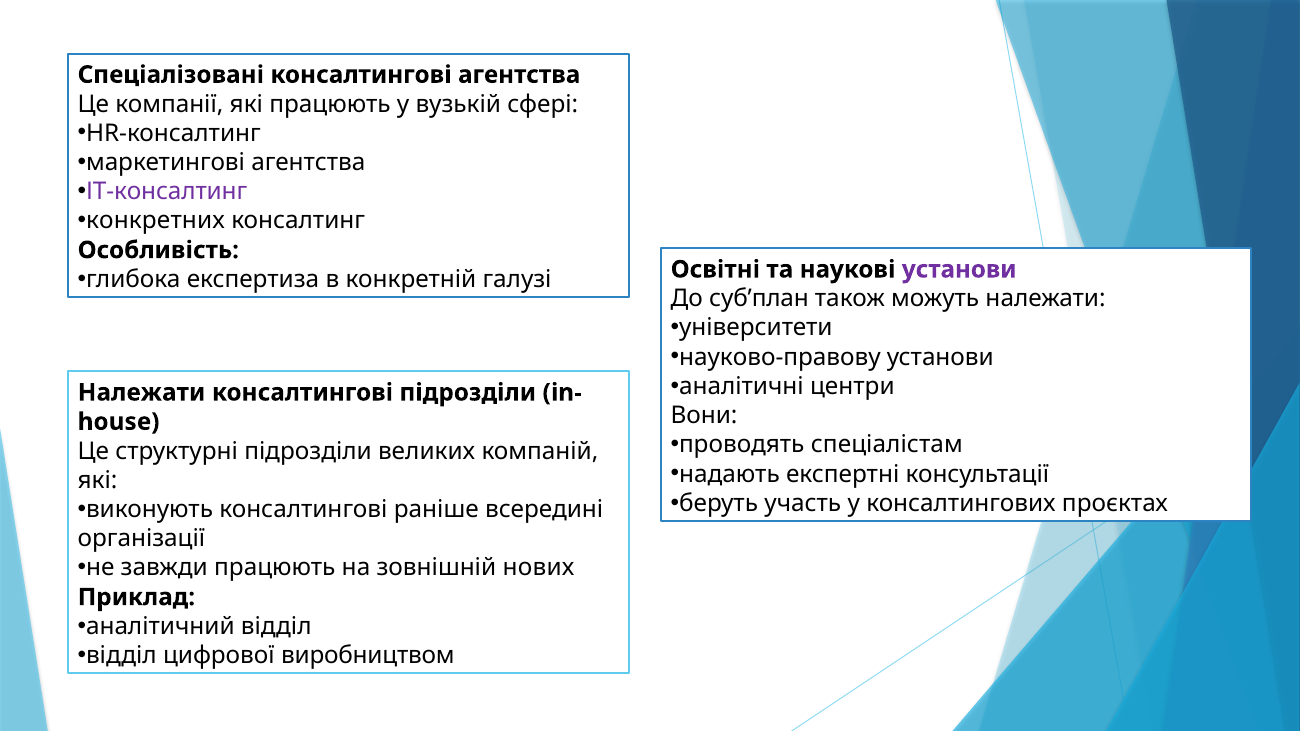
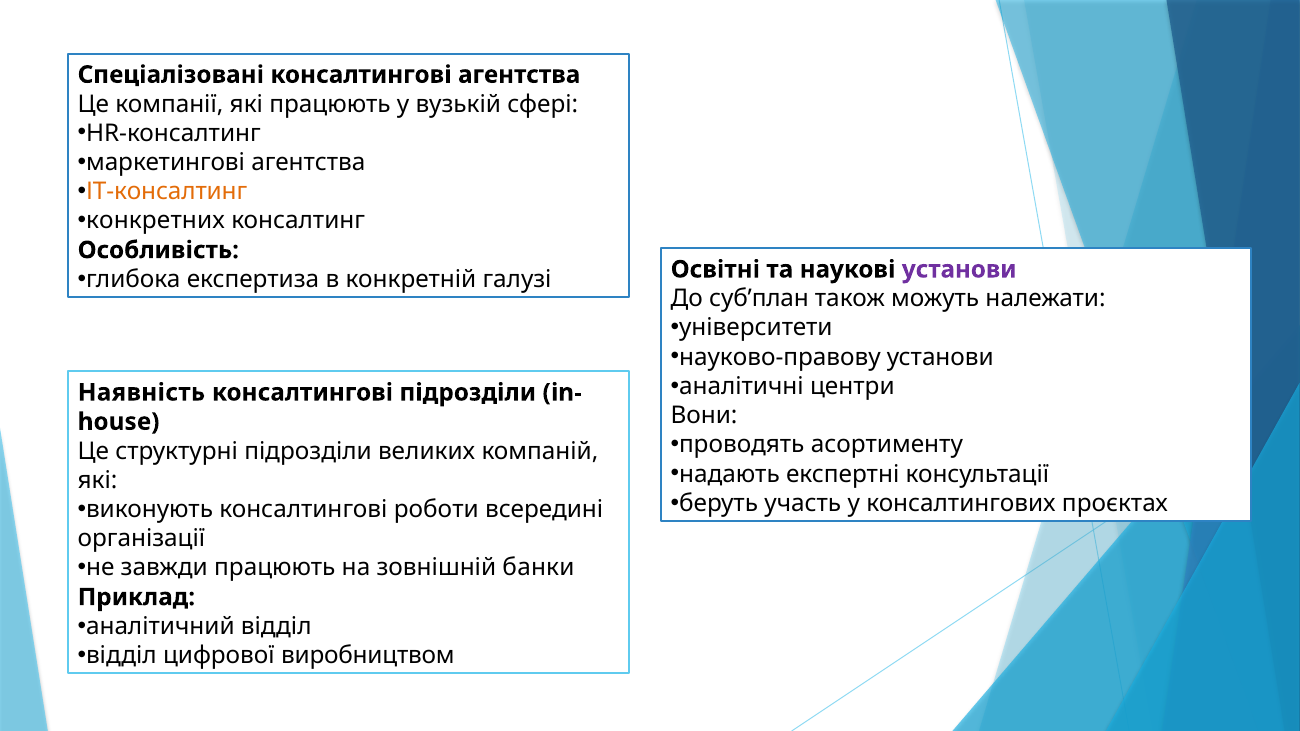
ІТ-консалтинг colour: purple -> orange (167, 192)
Належати: Належати -> Наявність (141, 393)
спеціалістам: спеціалістам -> асортименту (887, 445)
раніше: раніше -> роботи (436, 510)
нових: нових -> банки (538, 568)
